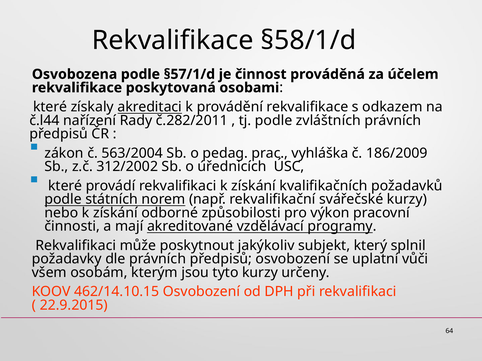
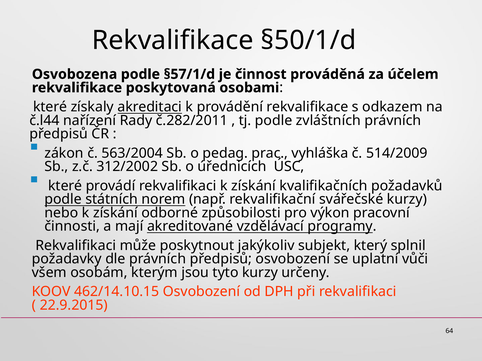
§58/1/d: §58/1/d -> §50/1/d (308, 40)
186/2009: 186/2009 -> 514/2009 (397, 153)
